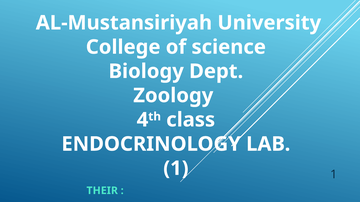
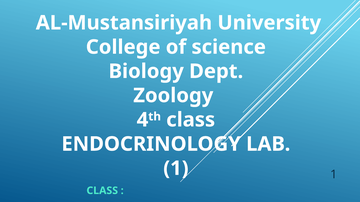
THEIR: THEIR -> CLASS (102, 191)
